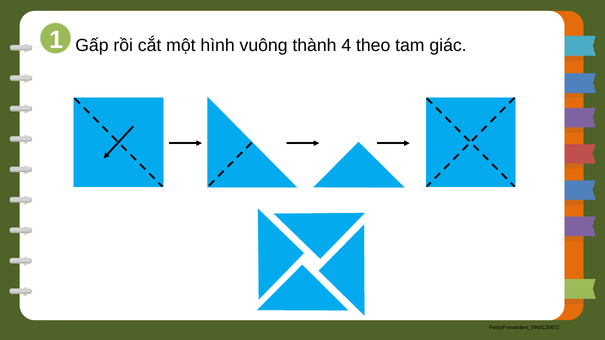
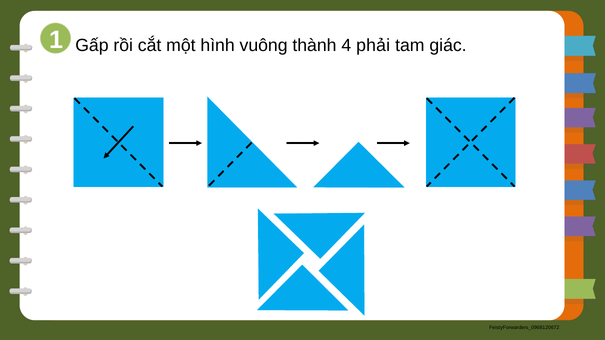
theo: theo -> phải (373, 45)
